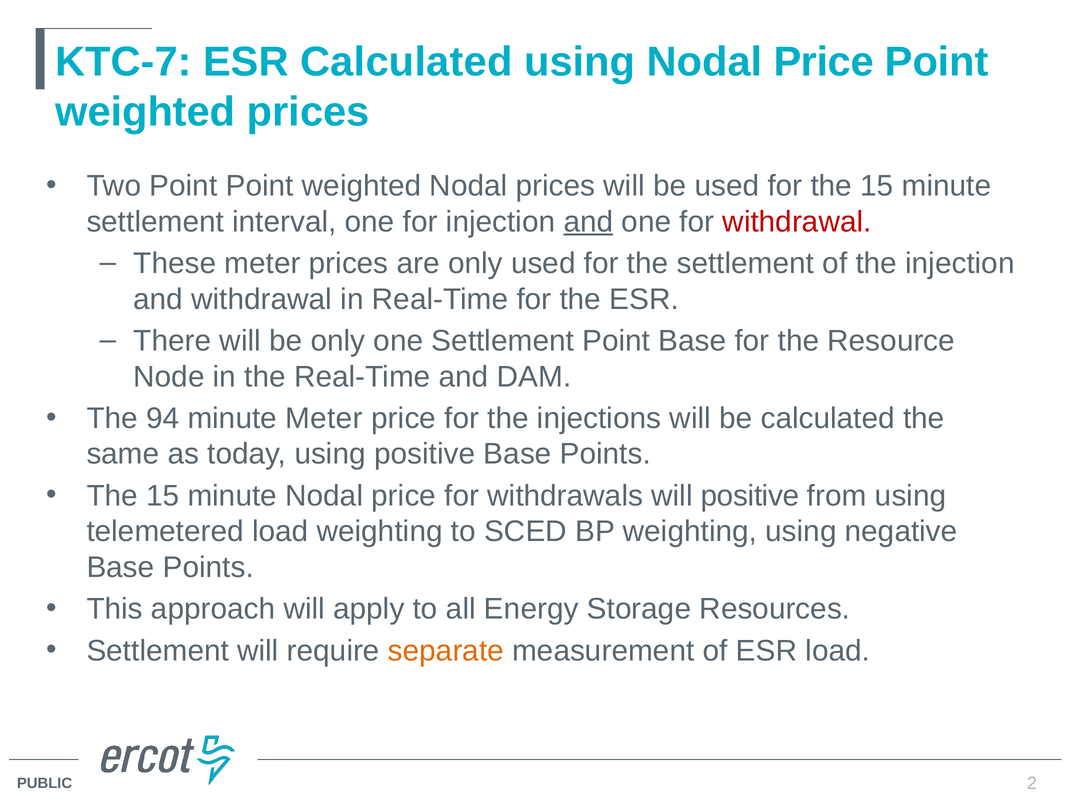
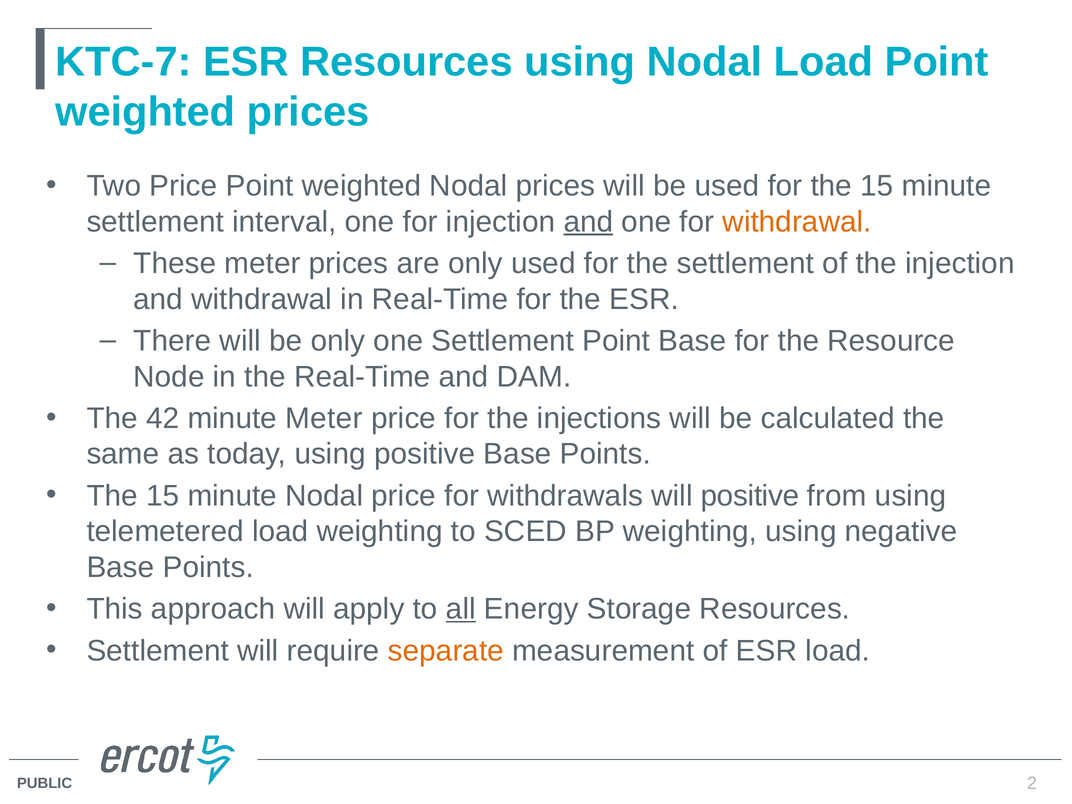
ESR Calculated: Calculated -> Resources (406, 62)
using Nodal Price: Price -> Load (823, 62)
Two Point: Point -> Price (183, 186)
withdrawal colour: red -> orange (797, 222)
94: 94 -> 42 (163, 418)
all underline: none -> present (461, 609)
